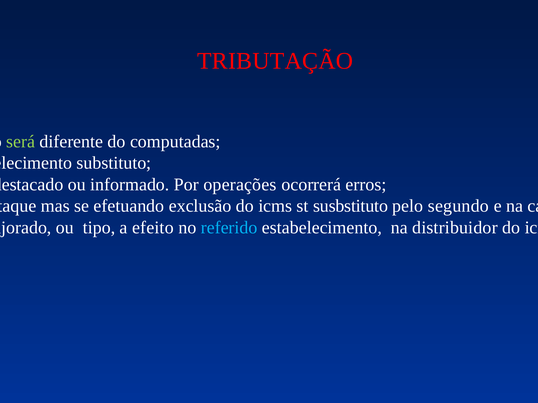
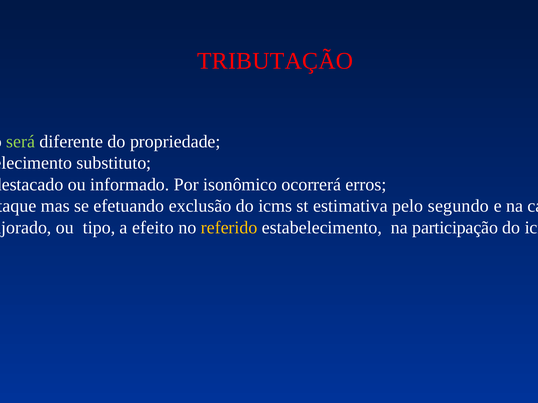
computadas: computadas -> propriedade (175, 142)
Por operações: operações -> isonômico (240, 185)
st susbstituto: susbstituto -> estimativa (350, 206)
referido colour: light blue -> yellow (229, 228)
distribuidor: distribuidor -> participação (455, 228)
